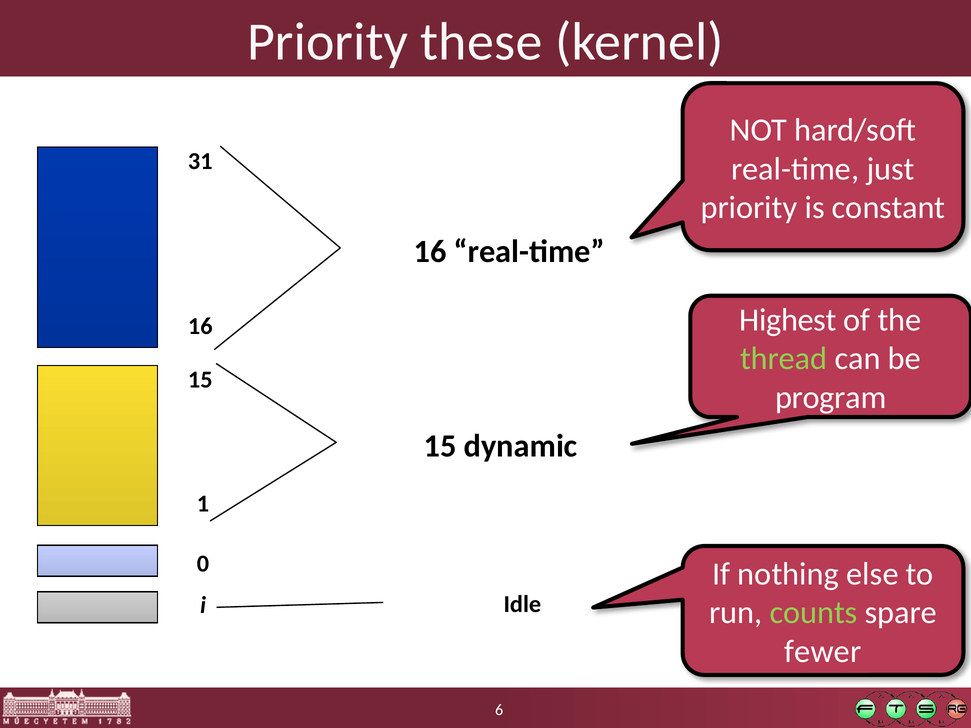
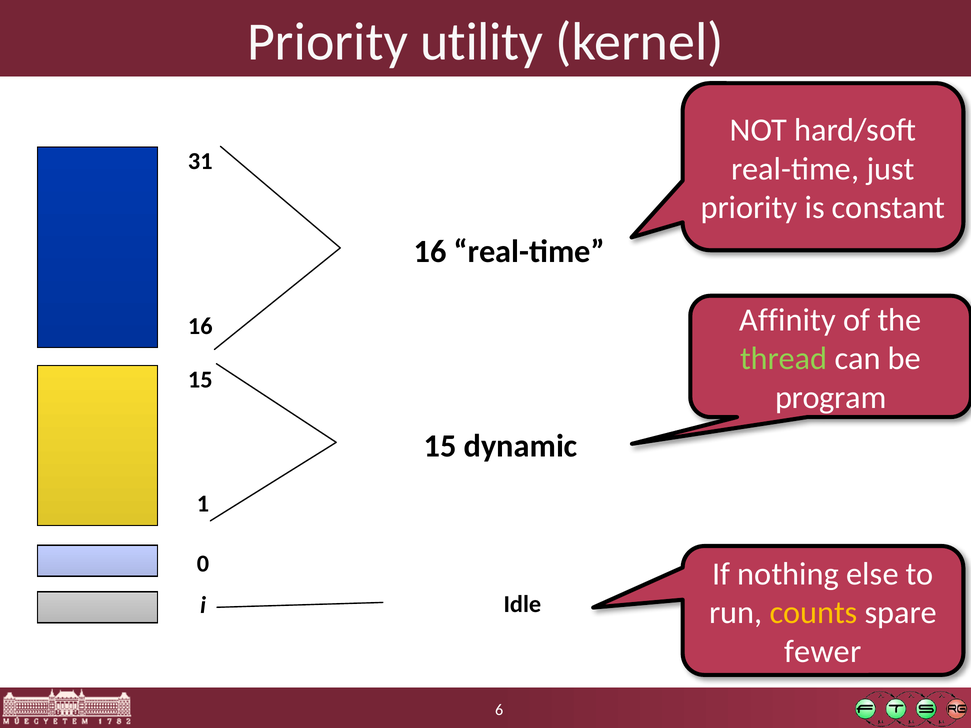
these: these -> utility (482, 42)
Highest: Highest -> Affinity (788, 320)
counts colour: light green -> yellow (814, 613)
